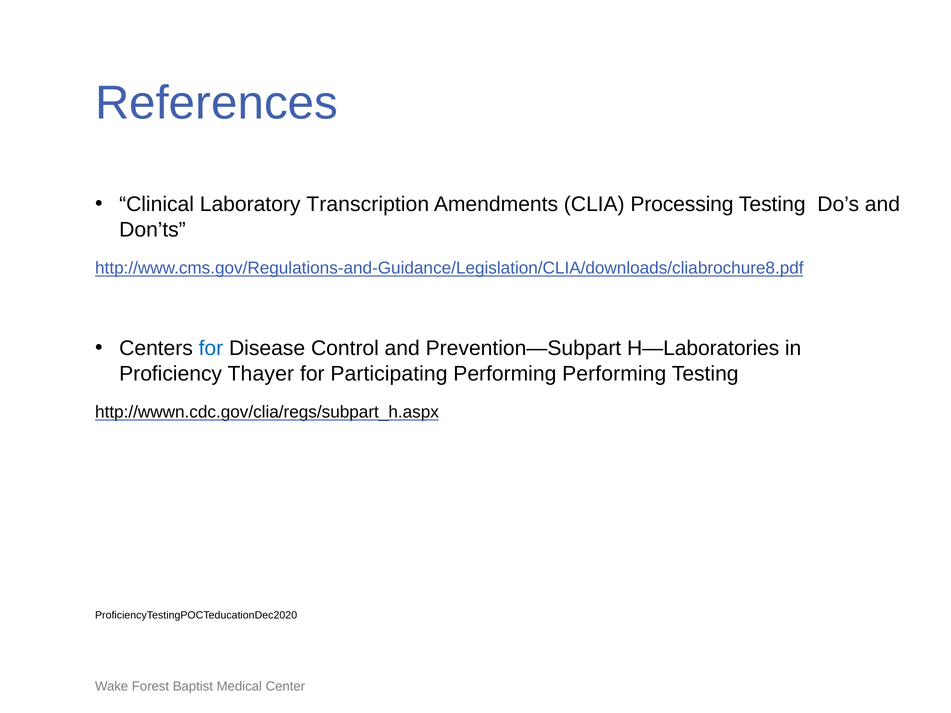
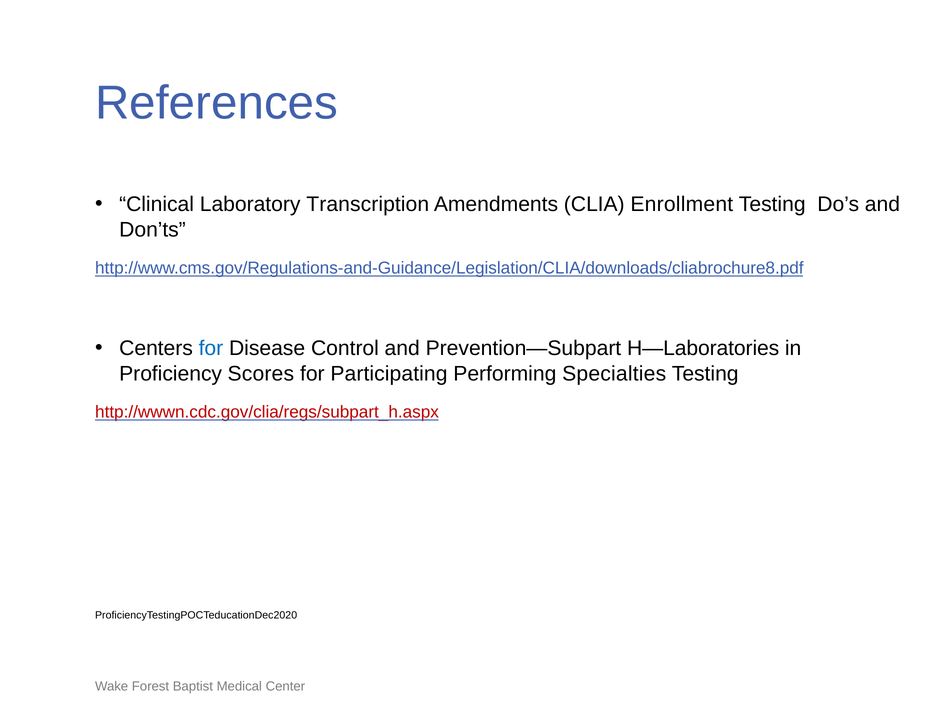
Processing: Processing -> Enrollment (682, 204)
Thayer: Thayer -> Scores (261, 374)
Performing Performing: Performing -> Specialties (614, 374)
http://wwwn.cdc.gov/clia/regs/subpart_h.aspx colour: black -> red (267, 412)
